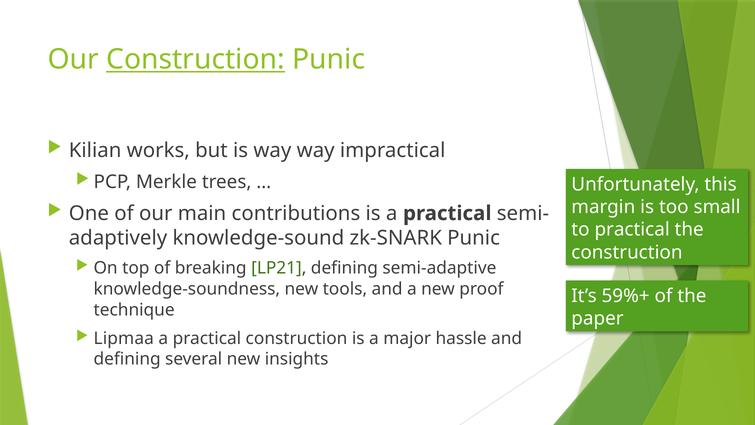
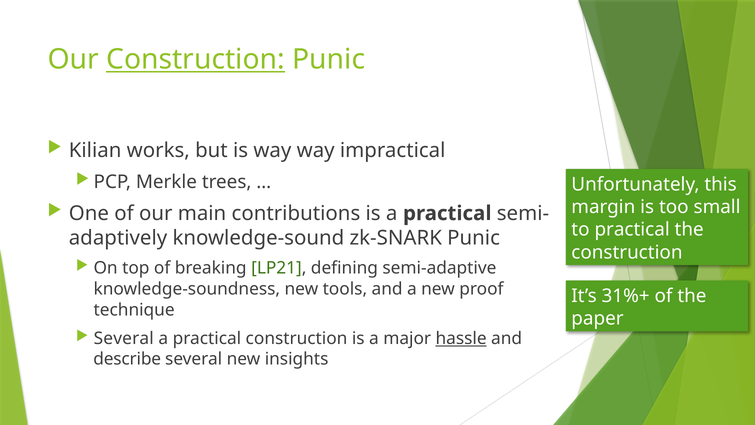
59%+: 59%+ -> 31%+ (626, 296)
Lipmaa: Lipmaa -> Several (124, 338)
hassle underline: none -> present (461, 338)
defining: defining -> describe (127, 359)
